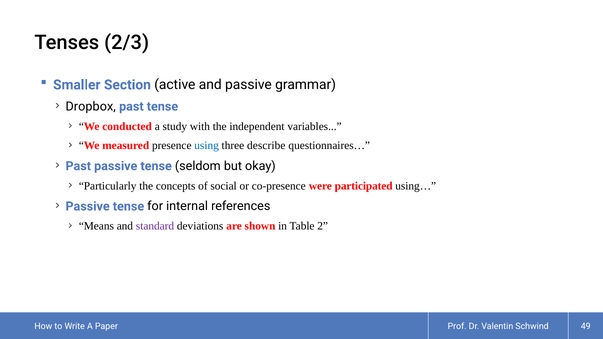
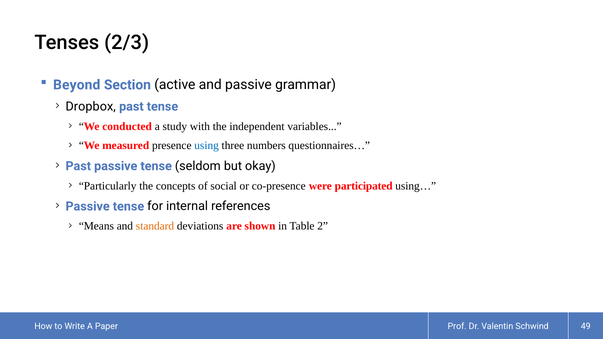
Smaller: Smaller -> Beyond (77, 85)
describe: describe -> numbers (266, 146)
standard colour: purple -> orange (155, 226)
